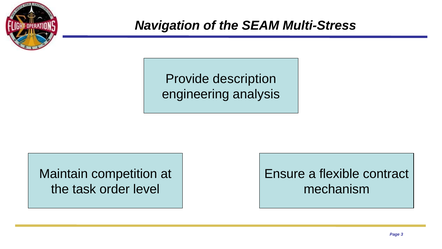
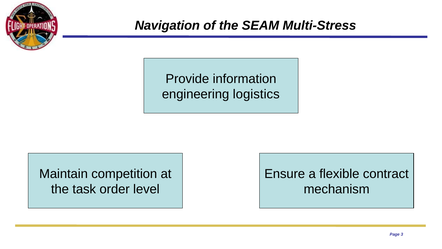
description: description -> information (245, 79)
analysis: analysis -> logistics (256, 94)
